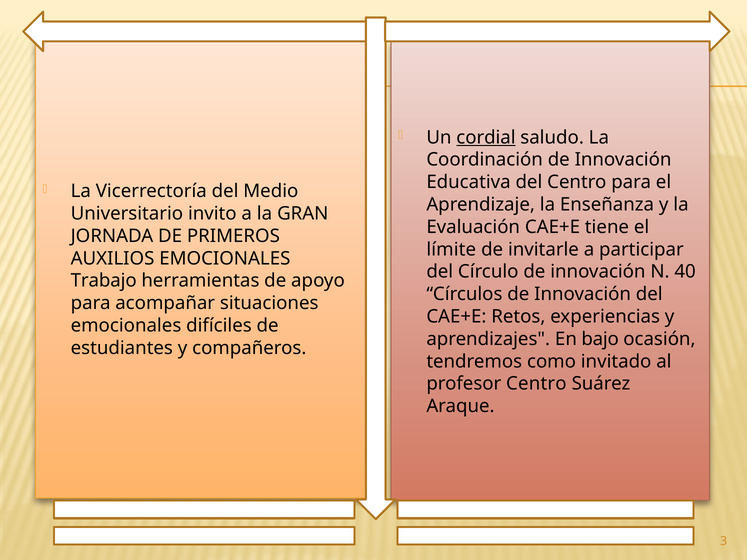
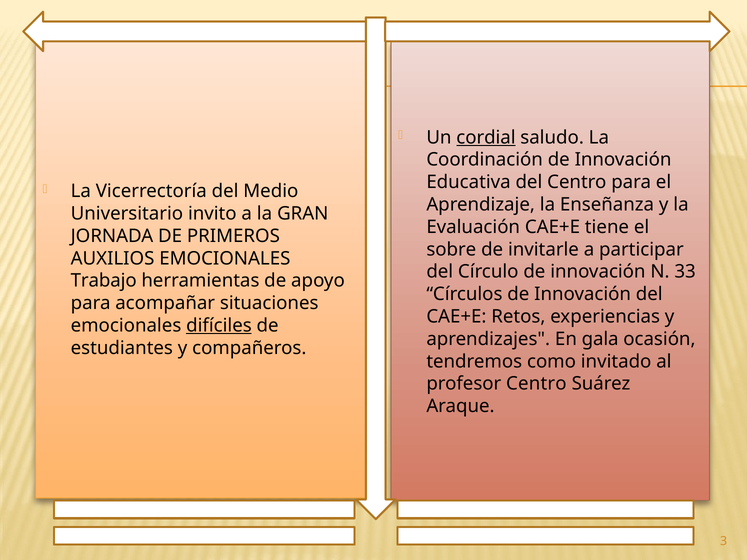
límite: límite -> sobre (451, 250)
40: 40 -> 33 (685, 272)
difíciles underline: none -> present (219, 326)
bajo: bajo -> gala (600, 339)
